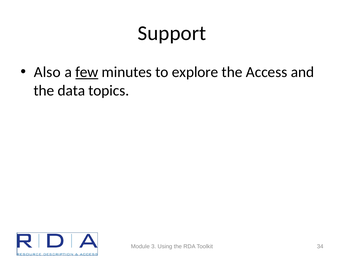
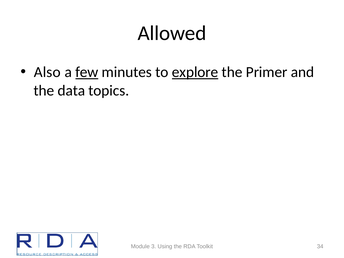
Support: Support -> Allowed (172, 33)
explore underline: none -> present (195, 72)
Access: Access -> Primer (267, 72)
